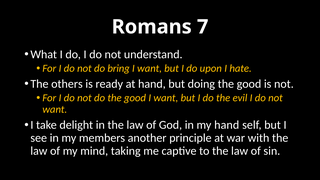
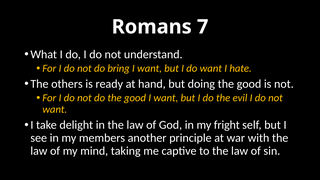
do upon: upon -> want (211, 68)
my hand: hand -> fright (227, 125)
